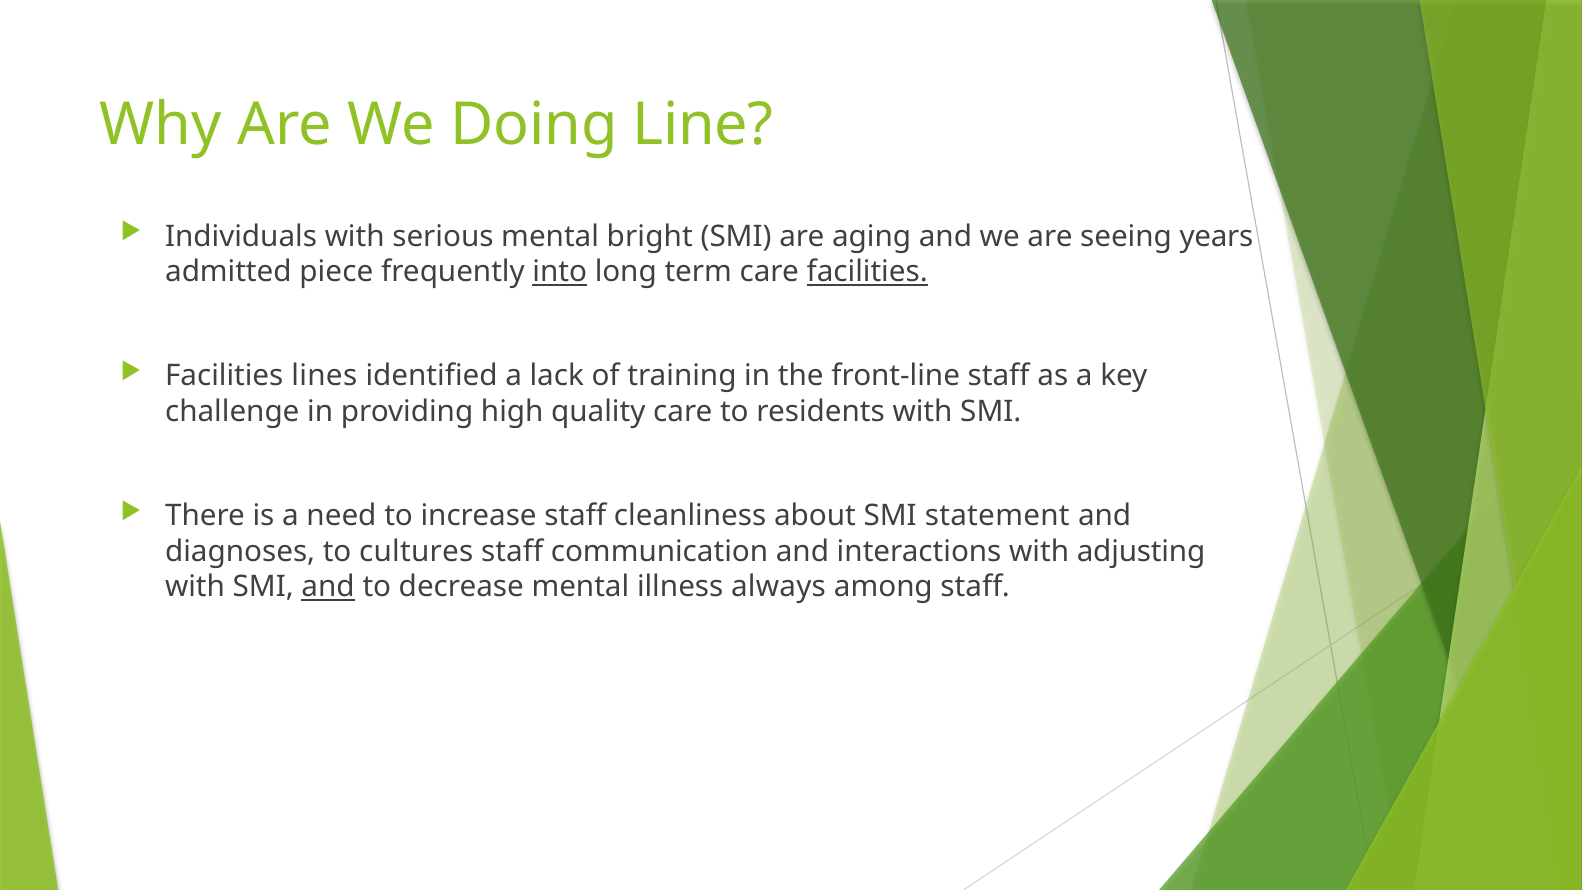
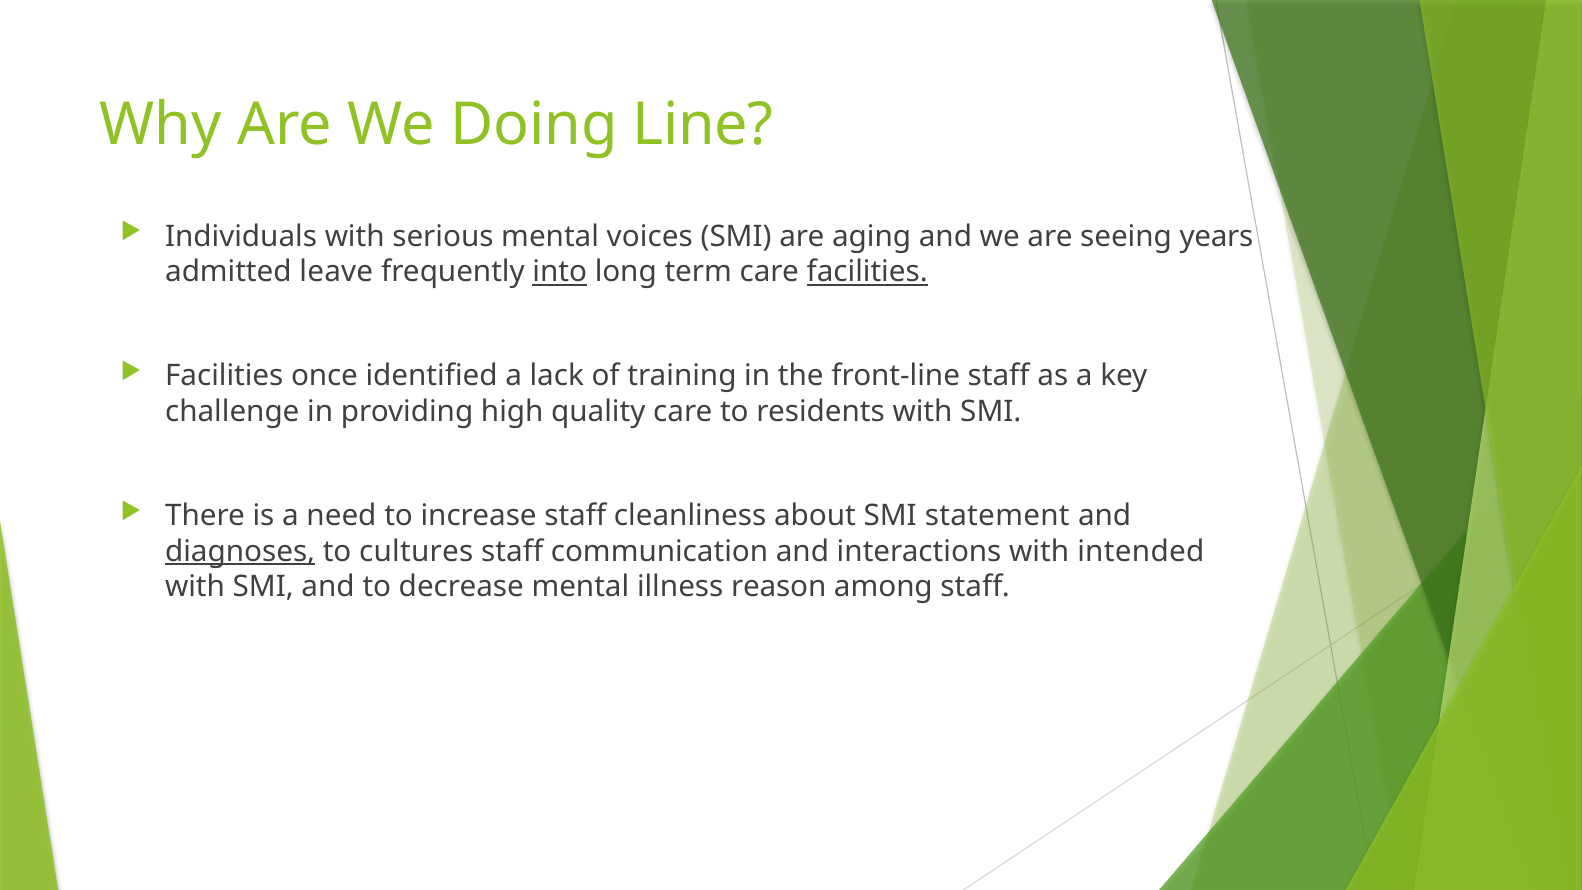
bright: bright -> voices (650, 236)
piece: piece -> leave (336, 272)
lines: lines -> once (325, 376)
diagnoses underline: none -> present (240, 551)
adjusting: adjusting -> intended (1141, 551)
and underline: present -> none (328, 587)
always: always -> reason (779, 587)
